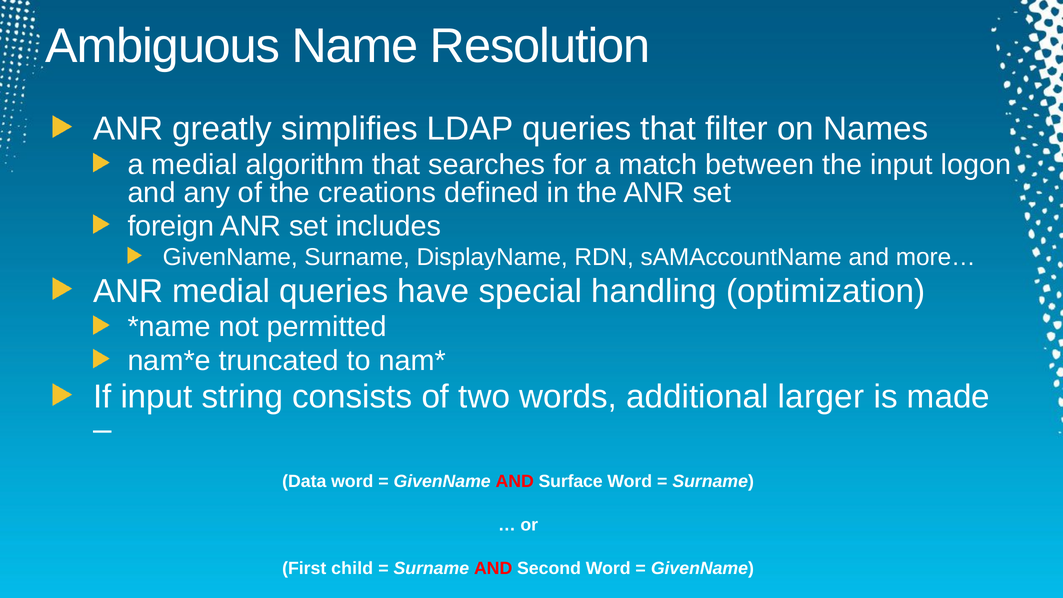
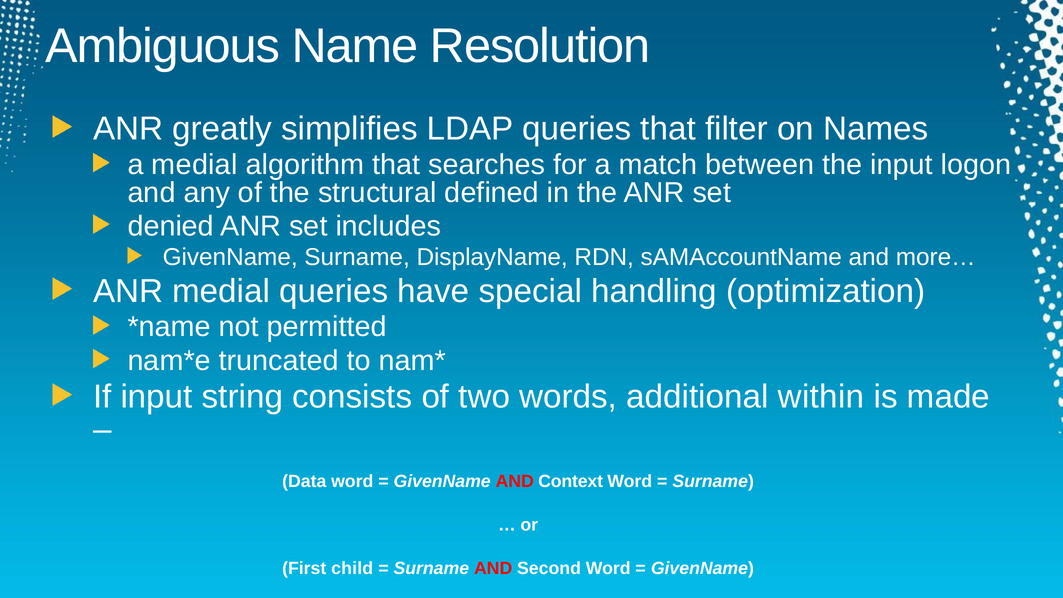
creations: creations -> structural (377, 193)
foreign: foreign -> denied (171, 226)
larger: larger -> within (821, 397)
Surface: Surface -> Context (571, 481)
